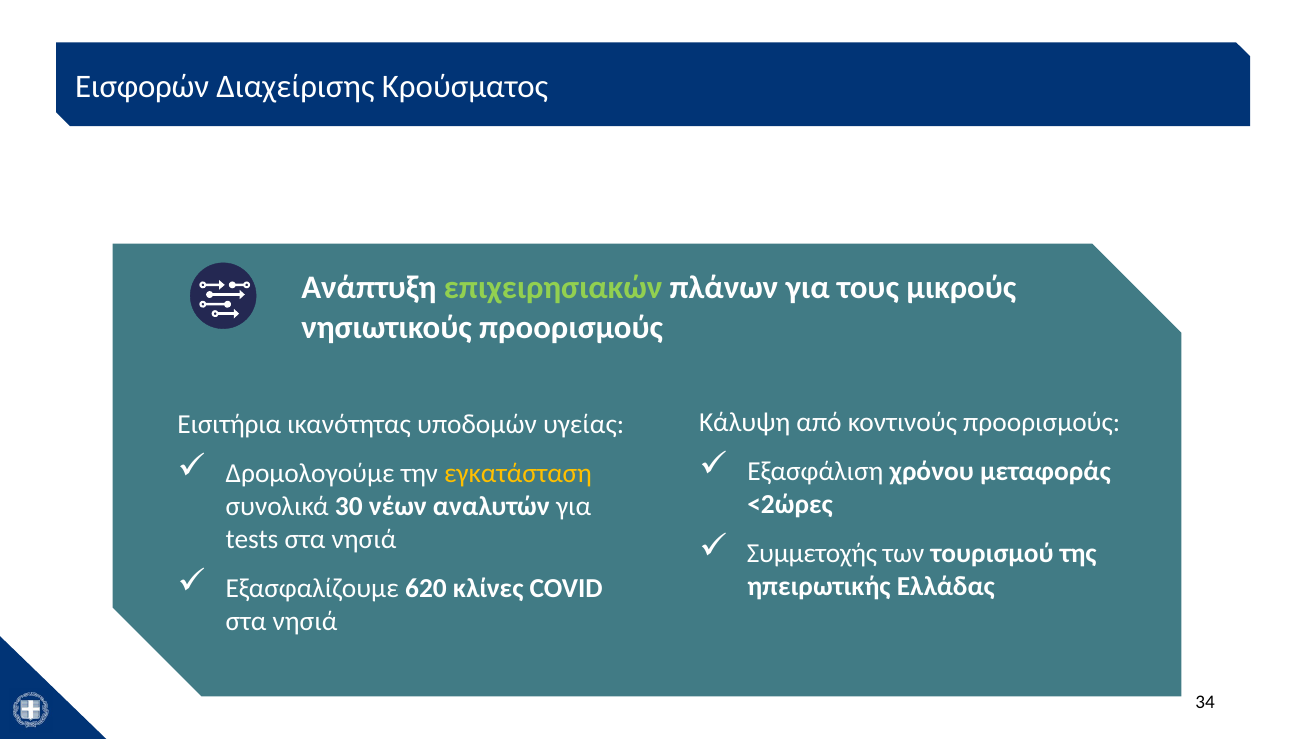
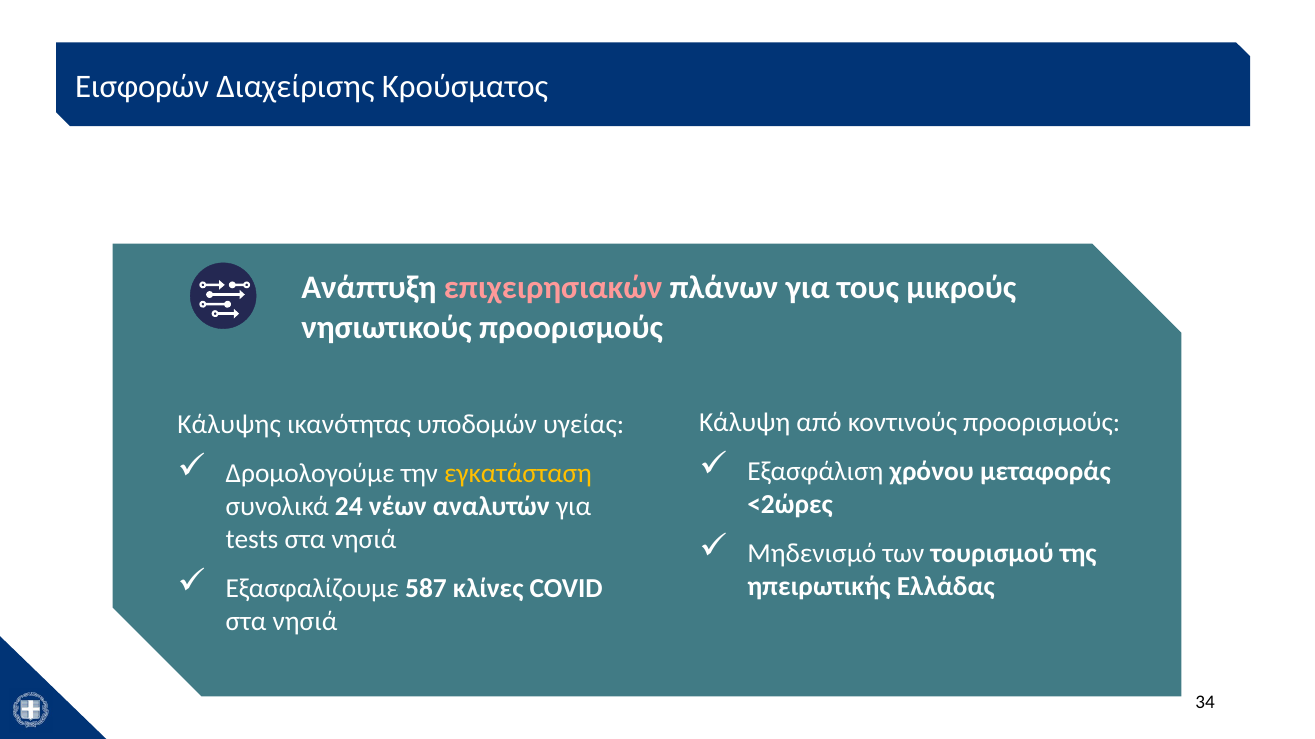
επιχειρησιακών colour: light green -> pink (553, 288)
Εισιτήρια: Εισιτήρια -> Κάλυψης (229, 425)
30: 30 -> 24 (349, 507)
Συμμετοχής: Συμμετοχής -> Μηδενισμό (812, 554)
620: 620 -> 587 (426, 589)
